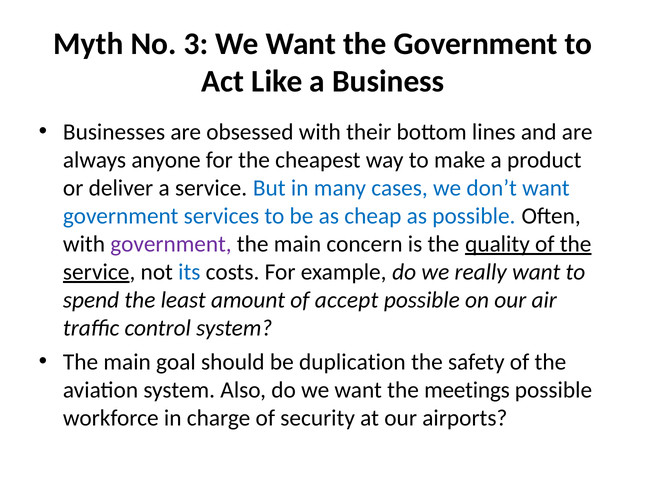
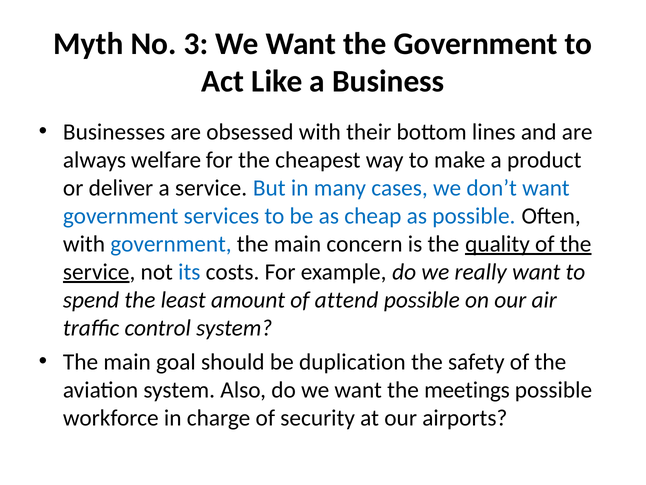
anyone: anyone -> welfare (166, 160)
government colour: purple -> blue (171, 244)
accept: accept -> attend (347, 300)
